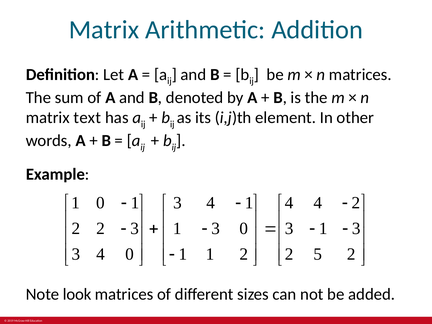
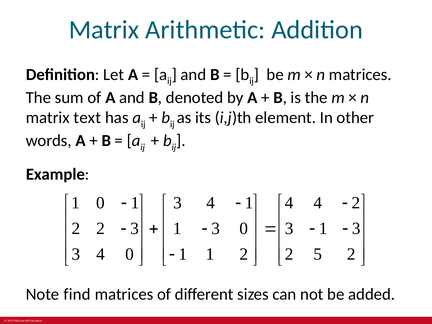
look: look -> find (77, 294)
